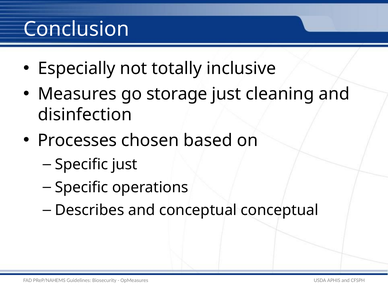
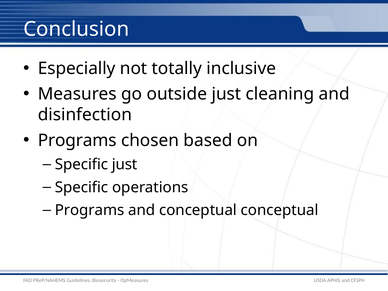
storage: storage -> outside (177, 94)
Processes: Processes -> Programs (77, 140)
Describes: Describes -> Programs (90, 210)
